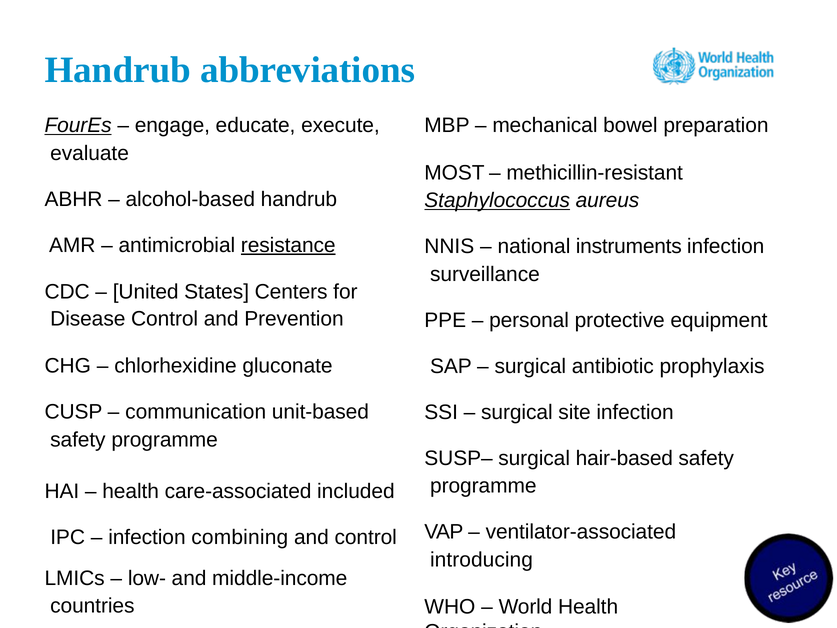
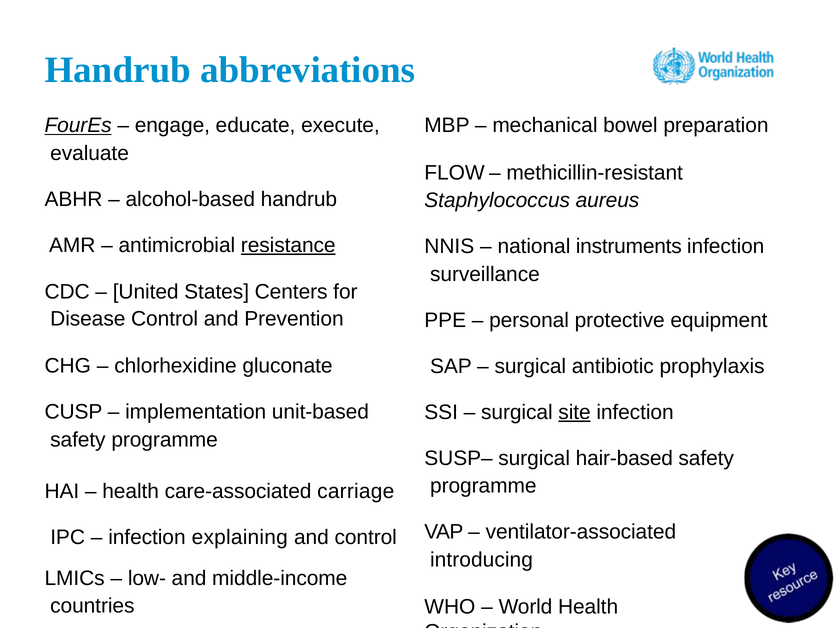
MOST: MOST -> FLOW (454, 173)
Staphylococcus underline: present -> none (497, 200)
communication: communication -> implementation (196, 412)
site underline: none -> present (575, 412)
included: included -> carriage (356, 491)
combining: combining -> explaining (240, 537)
